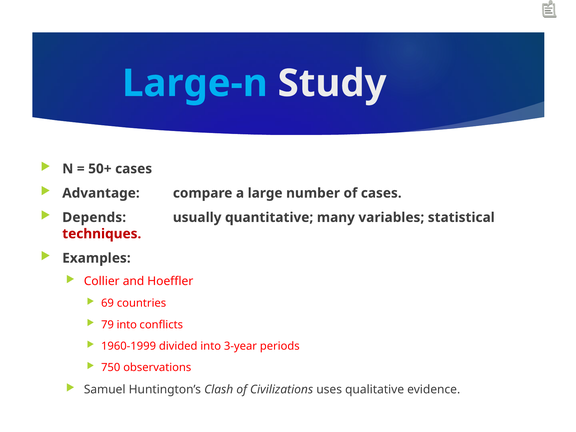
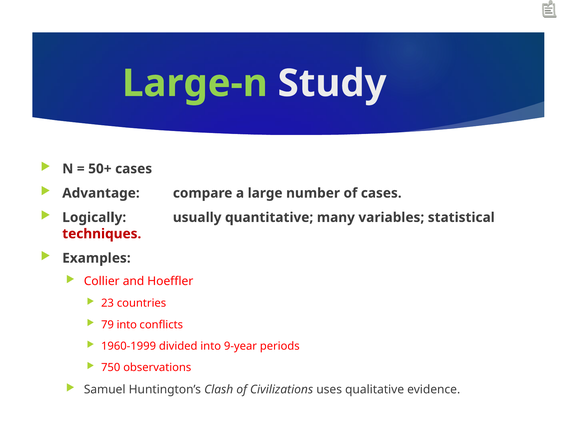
Large-n colour: light blue -> light green (195, 83)
Depends: Depends -> Logically (94, 217)
69: 69 -> 23 (108, 303)
3-year: 3-year -> 9-year (240, 346)
